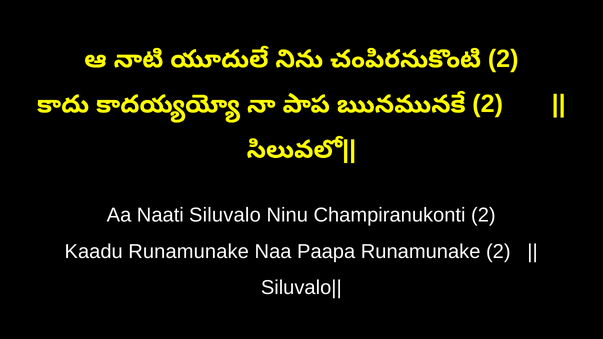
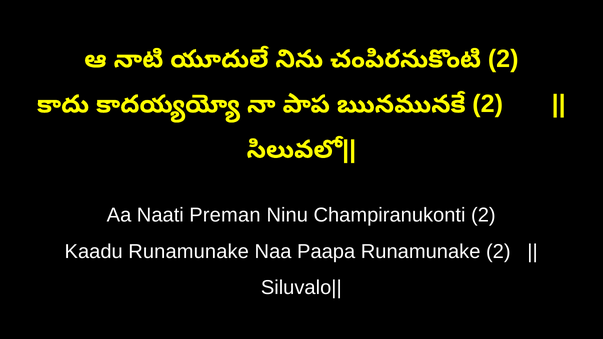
Siluvalo: Siluvalo -> Preman (225, 215)
